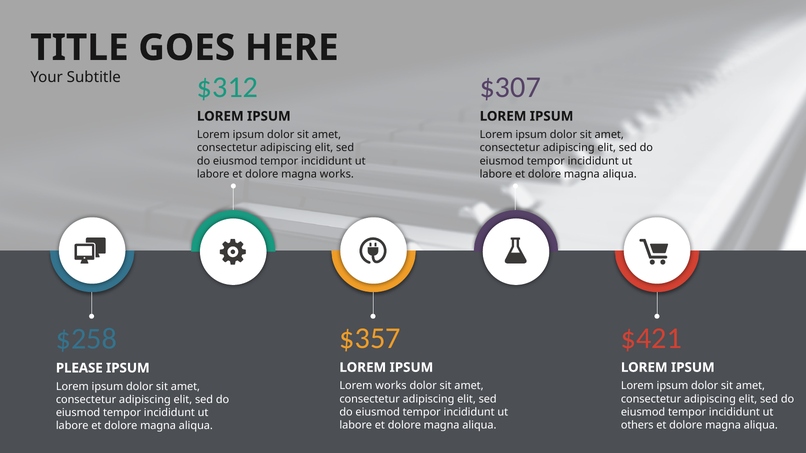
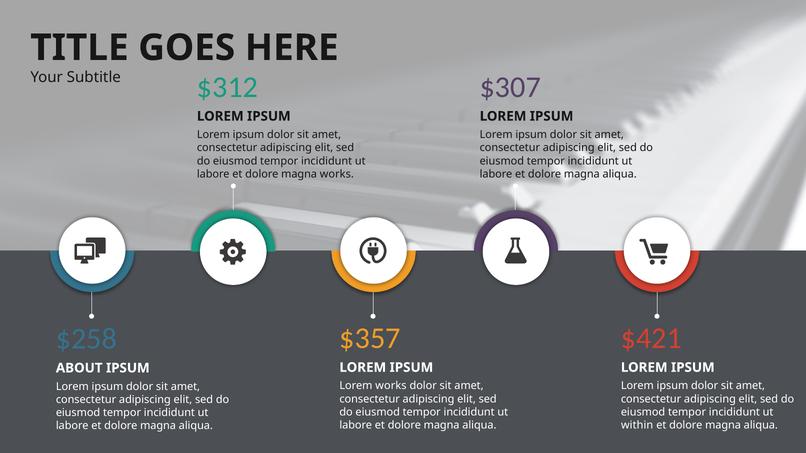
PLEASE: PLEASE -> ABOUT (79, 368)
others: others -> within (637, 426)
